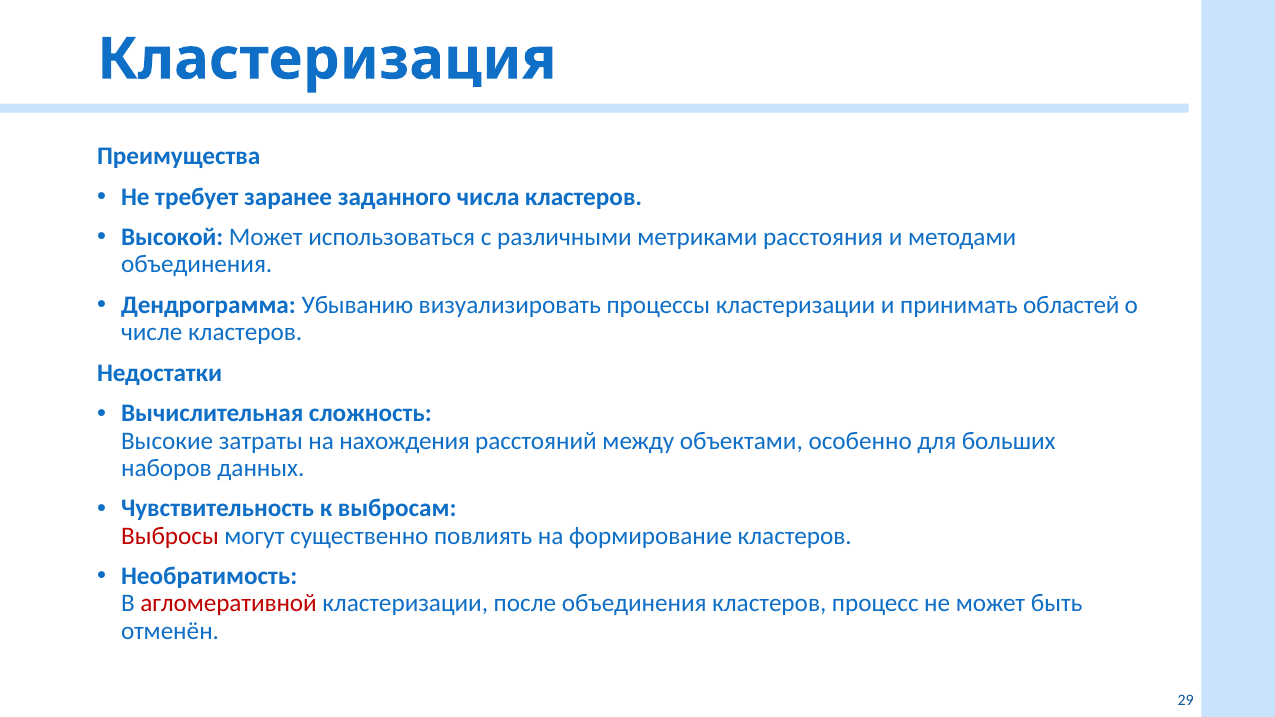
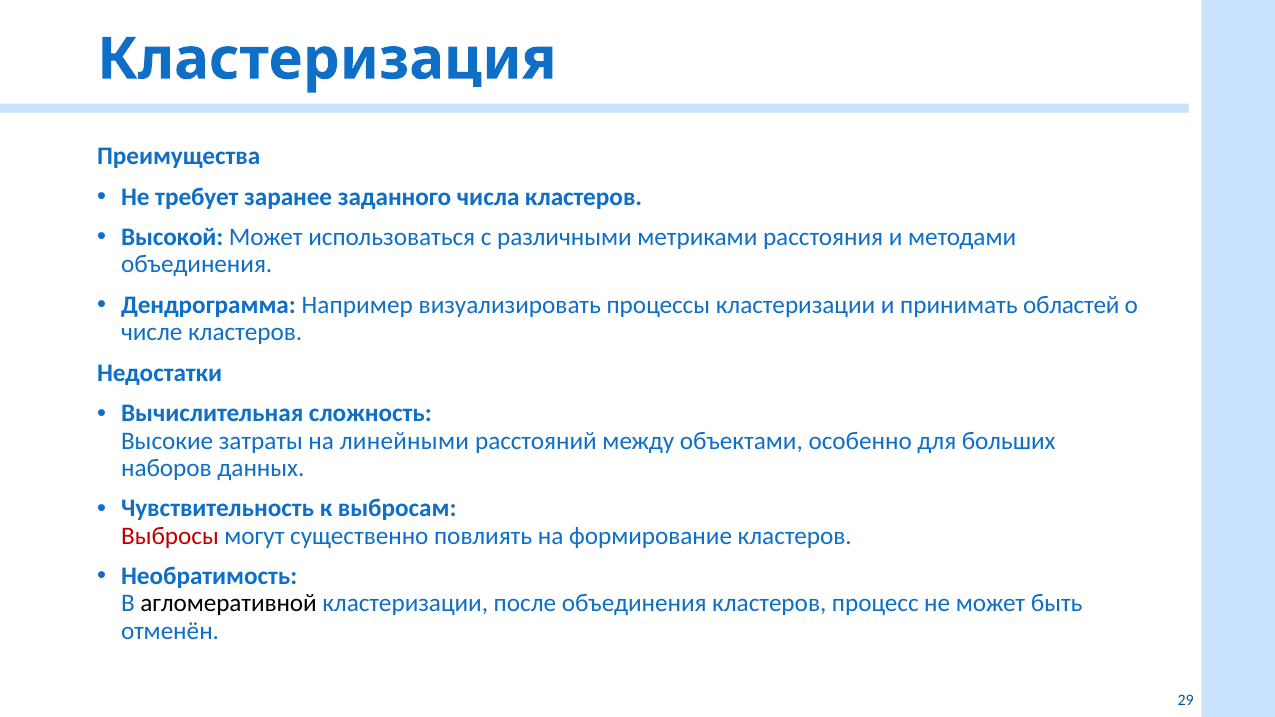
Убыванию: Убыванию -> Например (357, 305)
нахождения: нахождения -> линейными (404, 441)
агломеративной colour: red -> black (229, 604)
